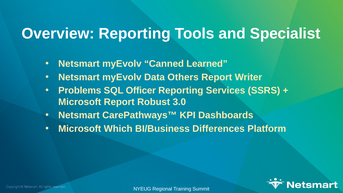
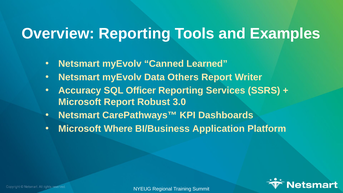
Specialist: Specialist -> Examples (285, 33)
Problems: Problems -> Accuracy (80, 90)
Which: Which -> Where (118, 129)
Differences: Differences -> Application (219, 129)
